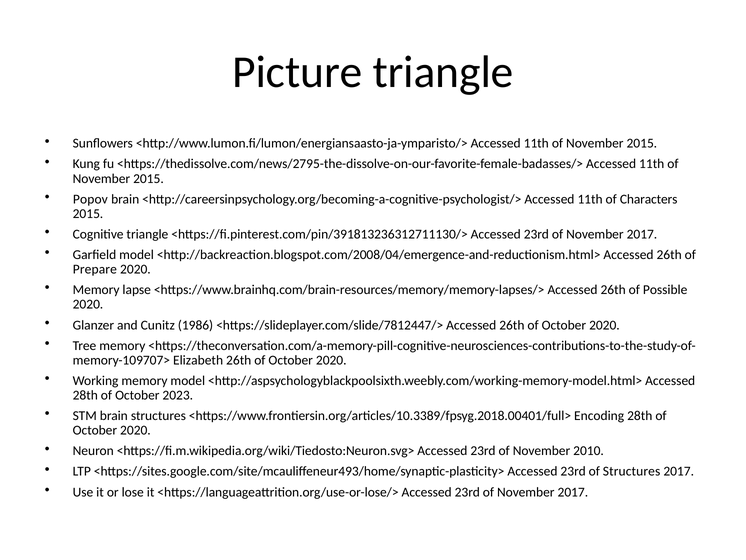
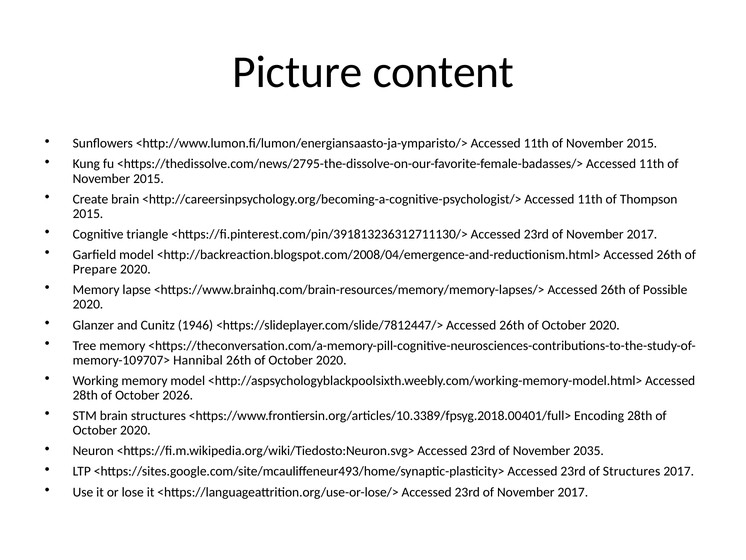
Picture triangle: triangle -> content (443, 72)
Popov: Popov -> Create (91, 199)
Characters: Characters -> Thompson (649, 199)
1986: 1986 -> 1946 (196, 325)
Elizabeth: Elizabeth -> Hannibal (198, 360)
2023: 2023 -> 2026 (178, 395)
2010: 2010 -> 2035 (589, 451)
